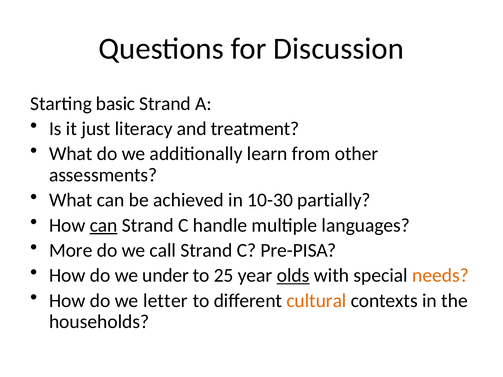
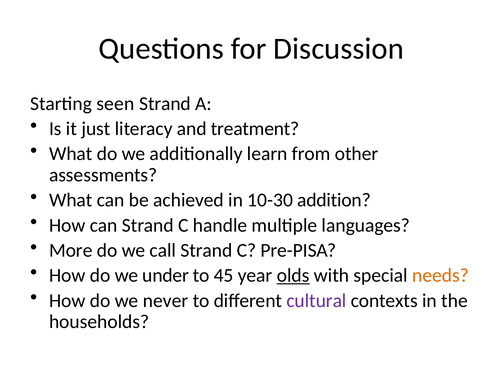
basic: basic -> seen (115, 104)
partially: partially -> addition (334, 200)
can underline: present -> none (104, 225)
25: 25 -> 45 (224, 276)
letter: letter -> never (165, 301)
cultural colour: orange -> purple (316, 301)
